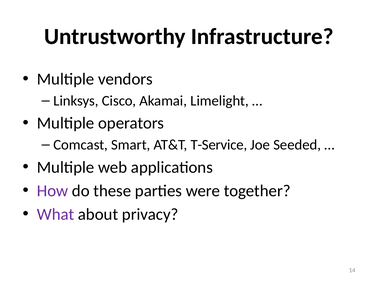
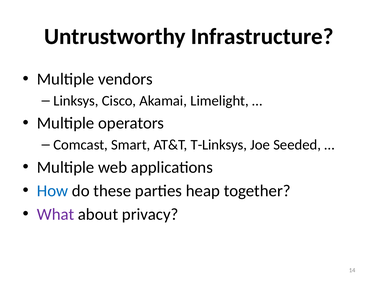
T-Service: T-Service -> T-Linksys (219, 145)
How colour: purple -> blue (53, 191)
were: were -> heap (203, 191)
